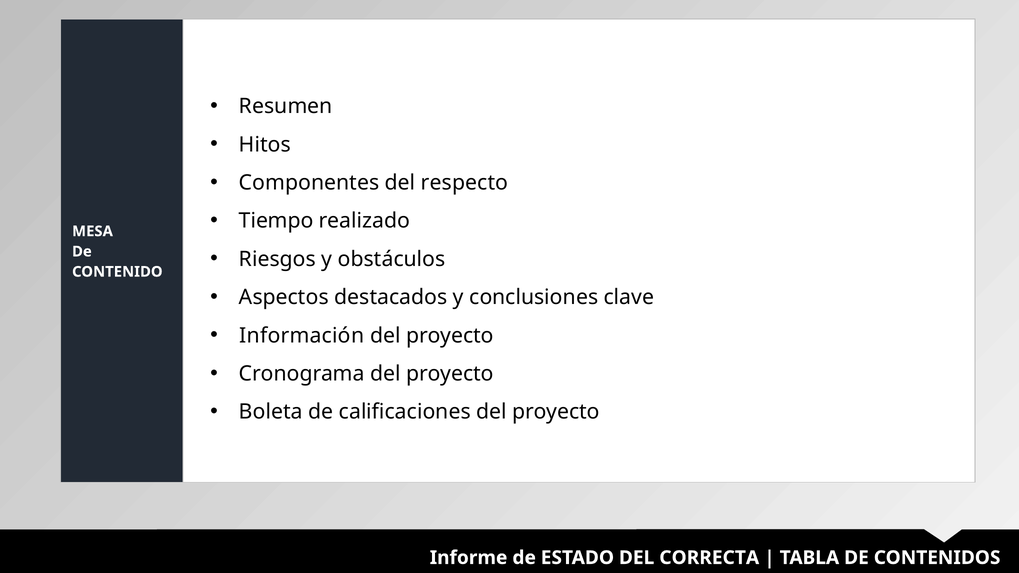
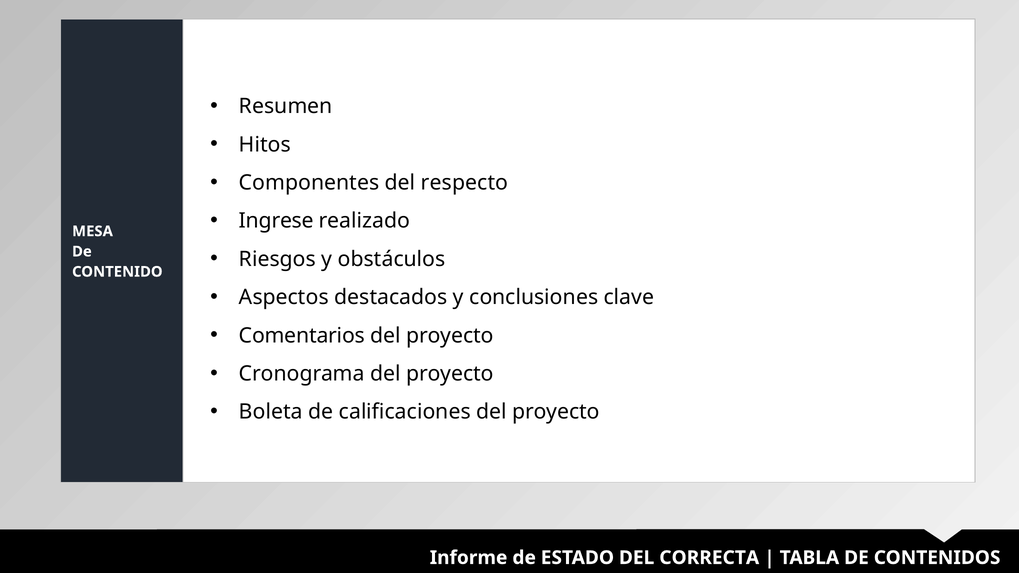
Tiempo: Tiempo -> Ingrese (276, 221)
Información: Información -> Comentarios (302, 336)
